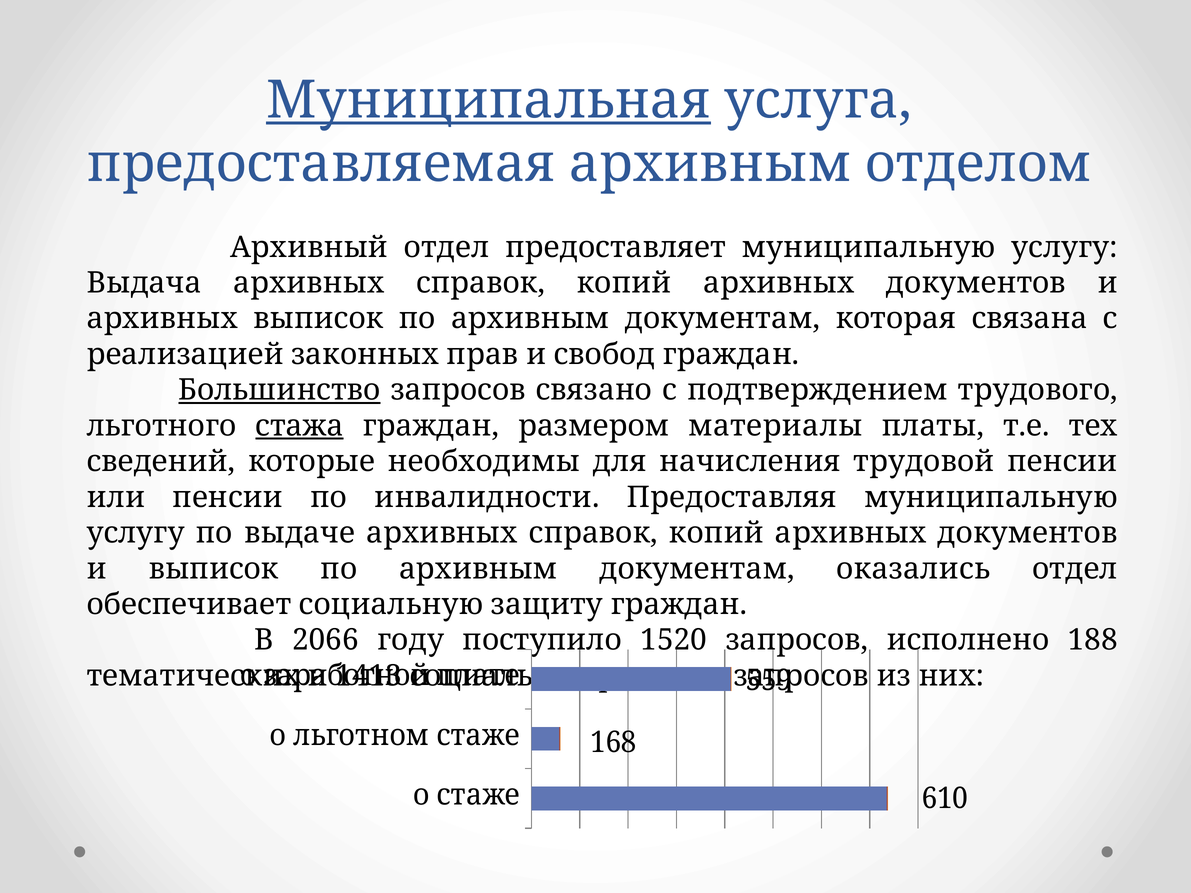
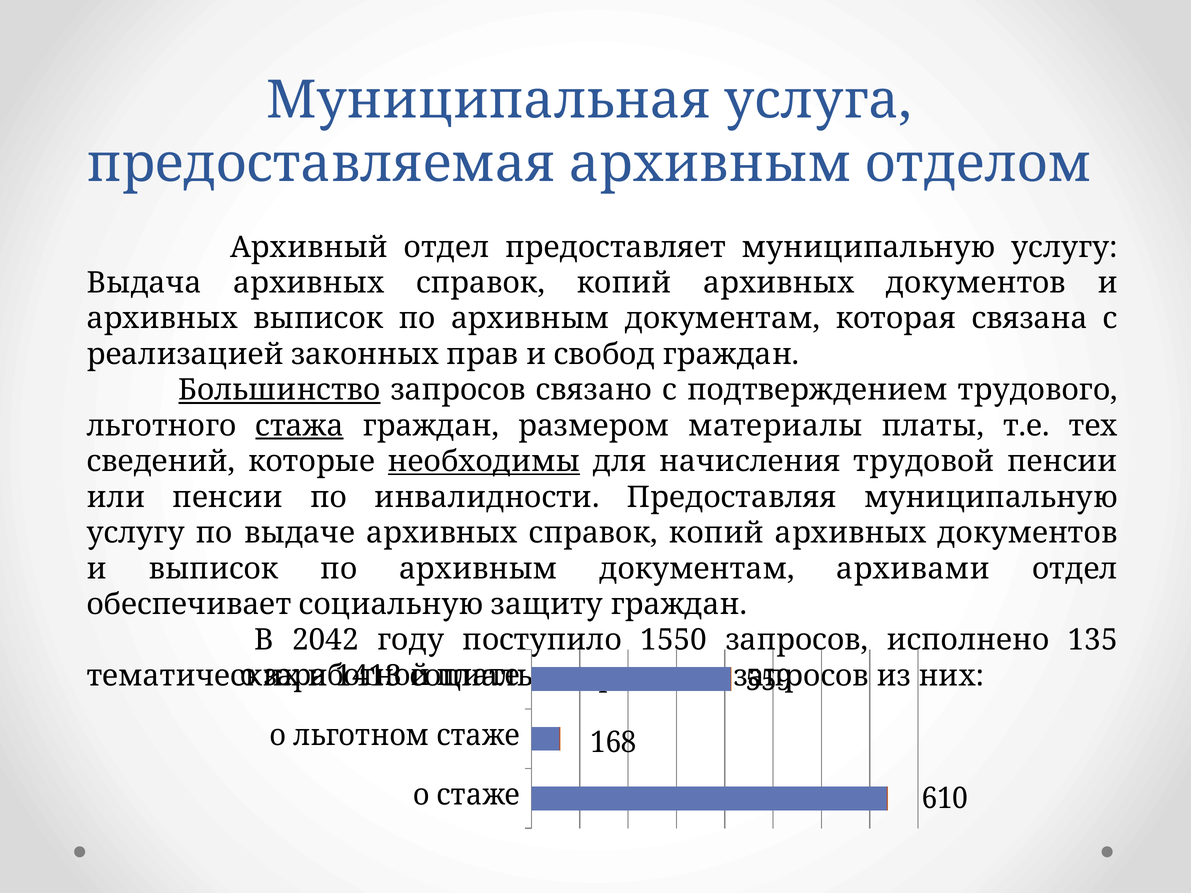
Муниципальная underline: present -> none (488, 100)
необходимы underline: none -> present (484, 462)
оказались: оказались -> архивами (913, 569)
2066: 2066 -> 2042 (325, 640)
1520: 1520 -> 1550 (674, 640)
188: 188 -> 135 (1093, 640)
